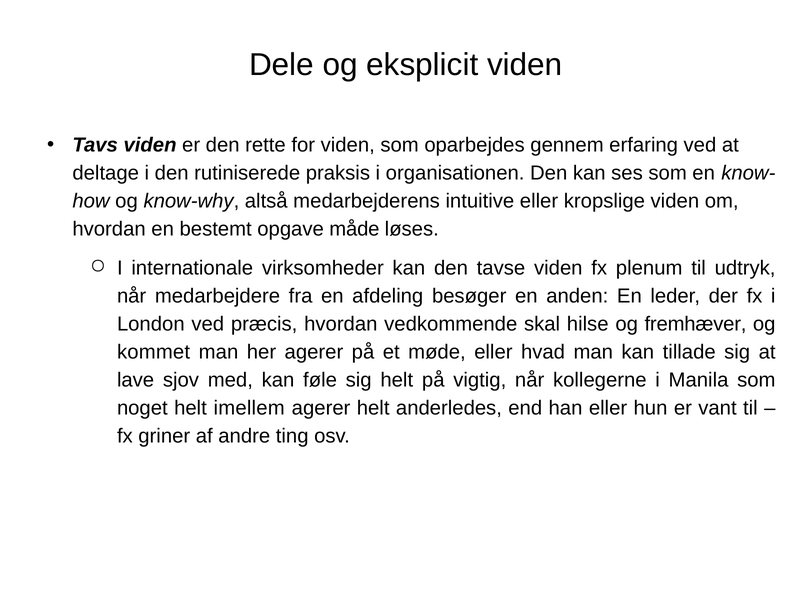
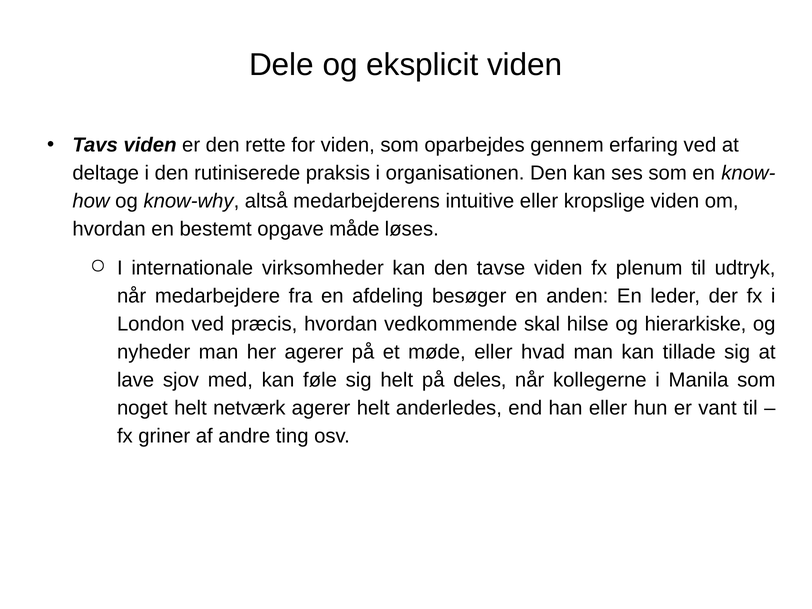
fremhæver: fremhæver -> hierarkiske (696, 324)
kommet: kommet -> nyheder (154, 352)
vigtig: vigtig -> deles (480, 380)
imellem: imellem -> netværk (249, 408)
